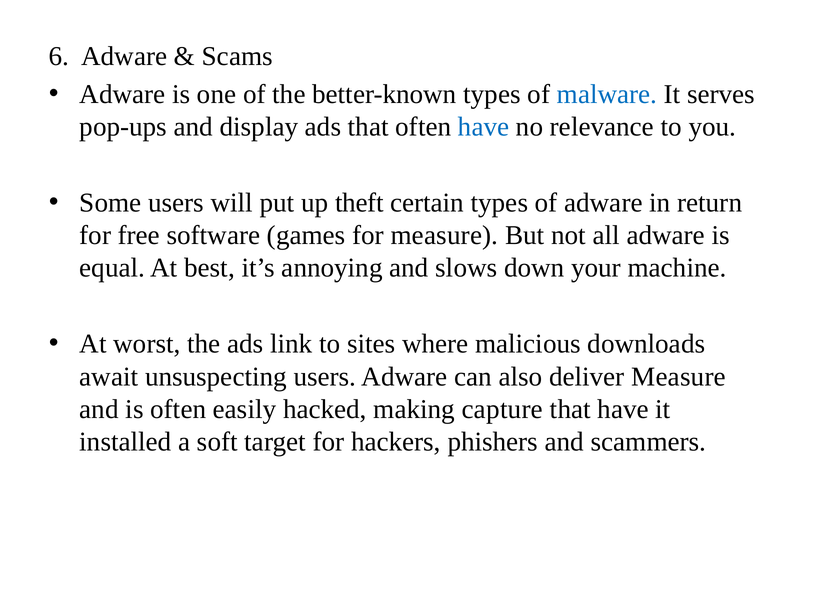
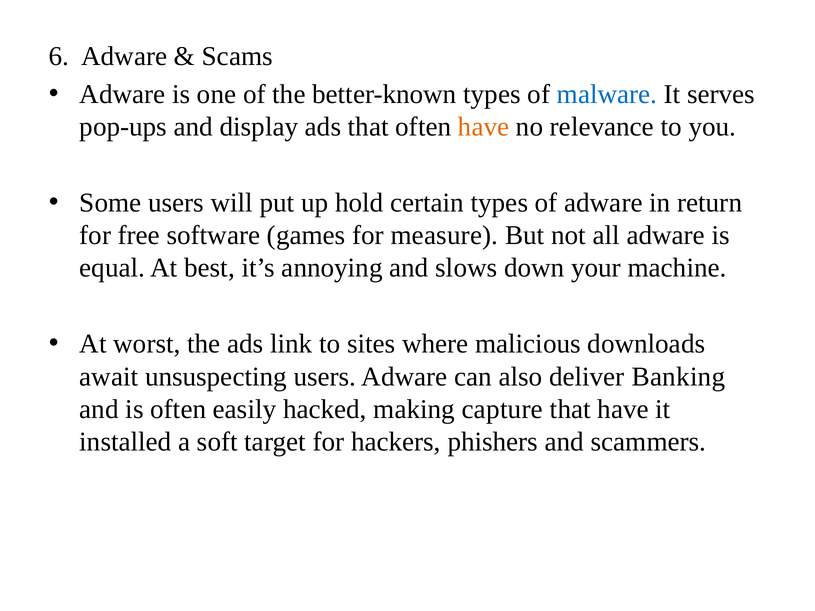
have colour: blue -> orange (484, 127)
theft: theft -> hold (359, 203)
deliver Measure: Measure -> Banking (679, 377)
